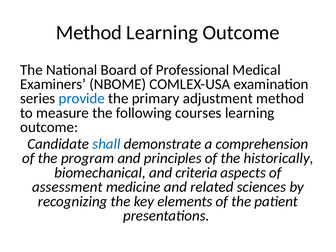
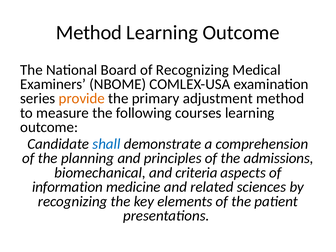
of Professional: Professional -> Recognizing (192, 70)
provide colour: blue -> orange (82, 99)
program: program -> planning (88, 158)
historically: historically -> admissions (279, 158)
assessment: assessment -> information (67, 187)
